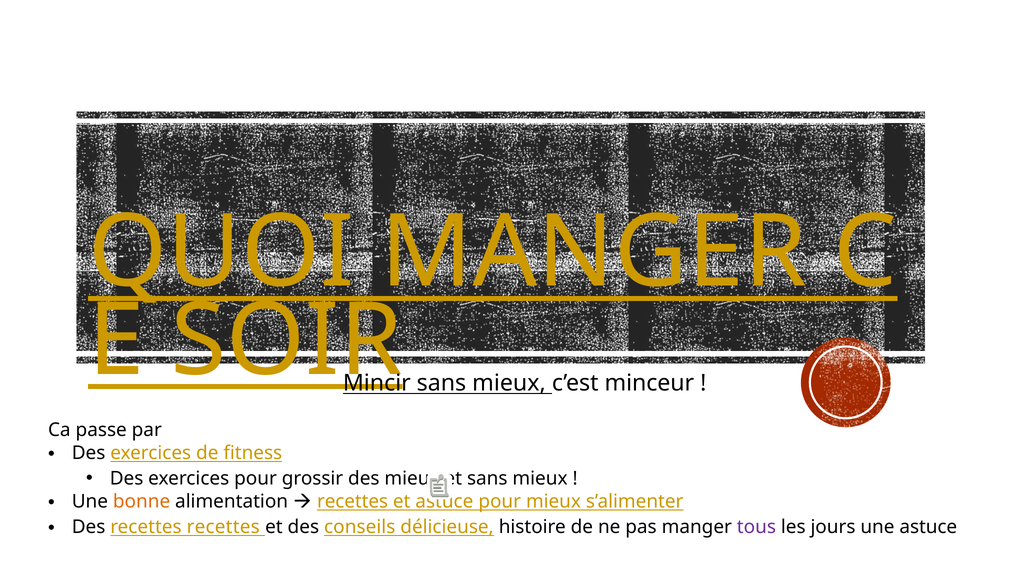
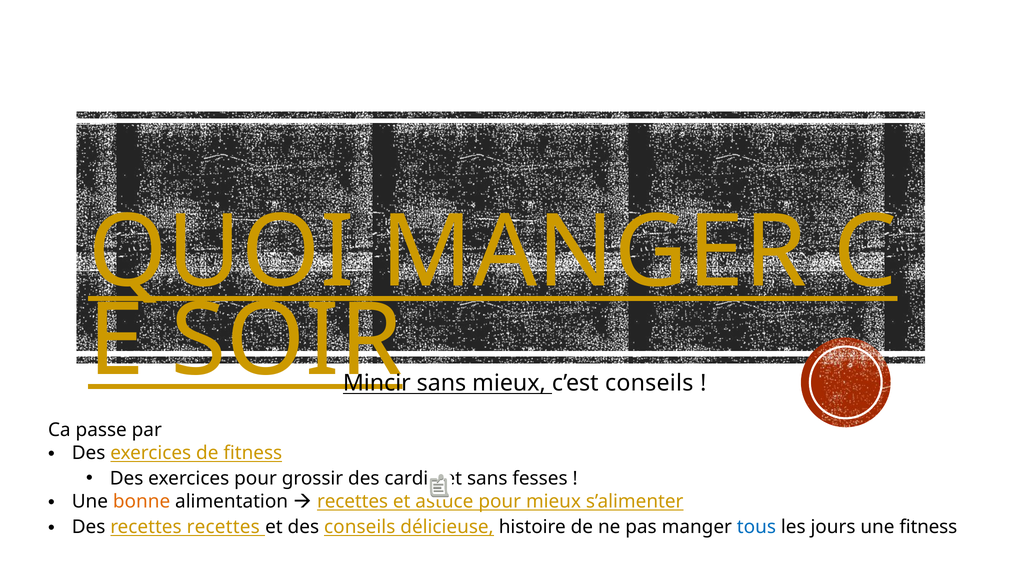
c’est minceur: minceur -> conseils (649, 383)
des mieux: mieux -> cardio (412, 479)
et sans mieux: mieux -> fesses (540, 479)
tous colour: purple -> blue (756, 527)
une astuce: astuce -> fitness (928, 527)
